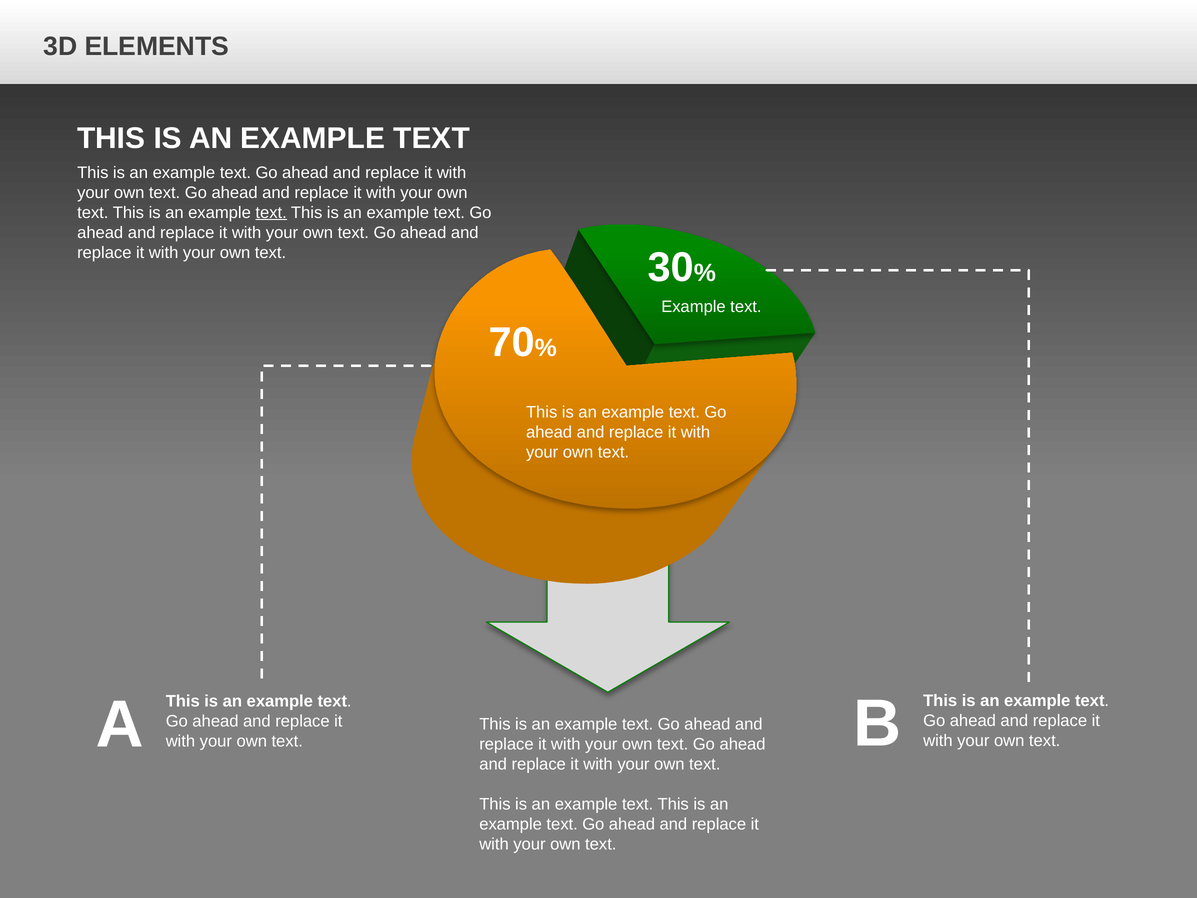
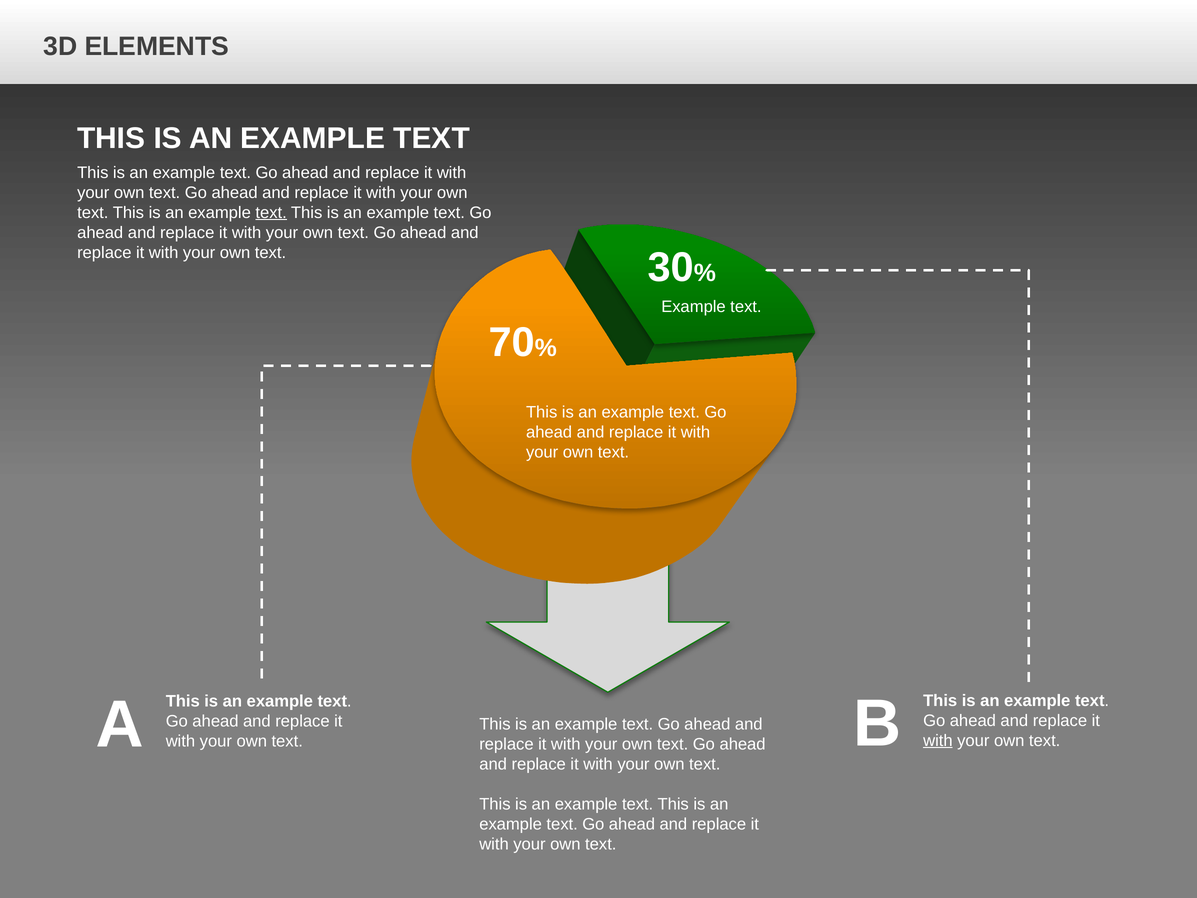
with underline: none -> present (938, 740)
